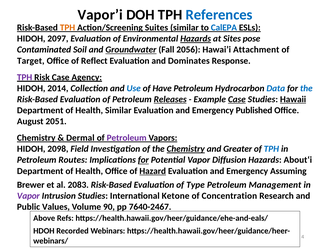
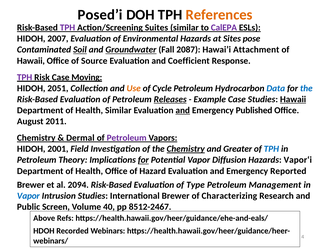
Vapor’i: Vapor’i -> Posed’i (100, 15)
References colour: blue -> orange (219, 15)
TPH colour: orange -> purple (68, 28)
CalEPA colour: blue -> purple (224, 28)
2097: 2097 -> 2007 (58, 39)
Hazards underline: present -> none (196, 39)
Soil underline: none -> present (80, 50)
2056: 2056 -> 2087 (188, 50)
Target: Target -> Hawaii (31, 61)
Reflect: Reflect -> Source (94, 61)
Dominates: Dominates -> Coefficient (189, 61)
Agency: Agency -> Moving (87, 77)
2014: 2014 -> 2051 (58, 88)
Use colour: blue -> orange (134, 88)
Have: Have -> Cycle (162, 88)
Case underline: present -> none (237, 99)
and underline: none -> present (183, 110)
2051: 2051 -> 2011 (56, 121)
2098: 2098 -> 2001 (58, 149)
Routes: Routes -> Theory (73, 160)
About‘i: About‘i -> Vapor‘i (298, 160)
Hazard underline: present -> none (153, 171)
Assuming: Assuming -> Reported (288, 171)
2083: 2083 -> 2094 (78, 184)
Vapor colour: purple -> blue (28, 195)
International Ketone: Ketone -> Brewer (176, 195)
Concentration: Concentration -> Characterizing (229, 195)
Values: Values -> Screen (56, 206)
90: 90 -> 40 (109, 206)
7640-2467: 7640-2467 -> 8512-2467 (150, 206)
